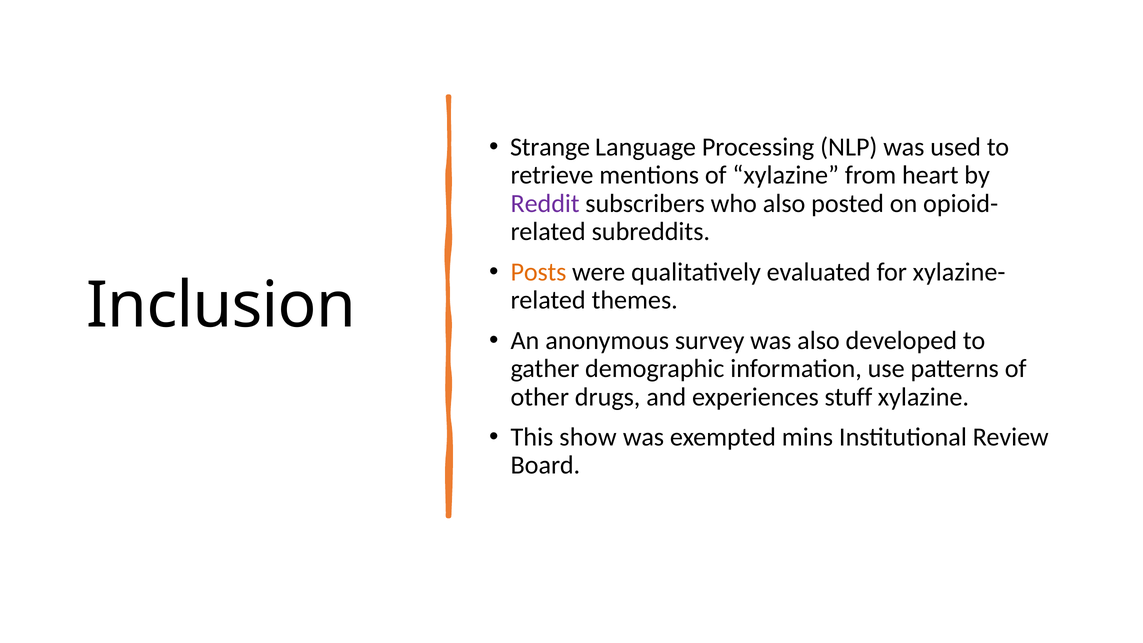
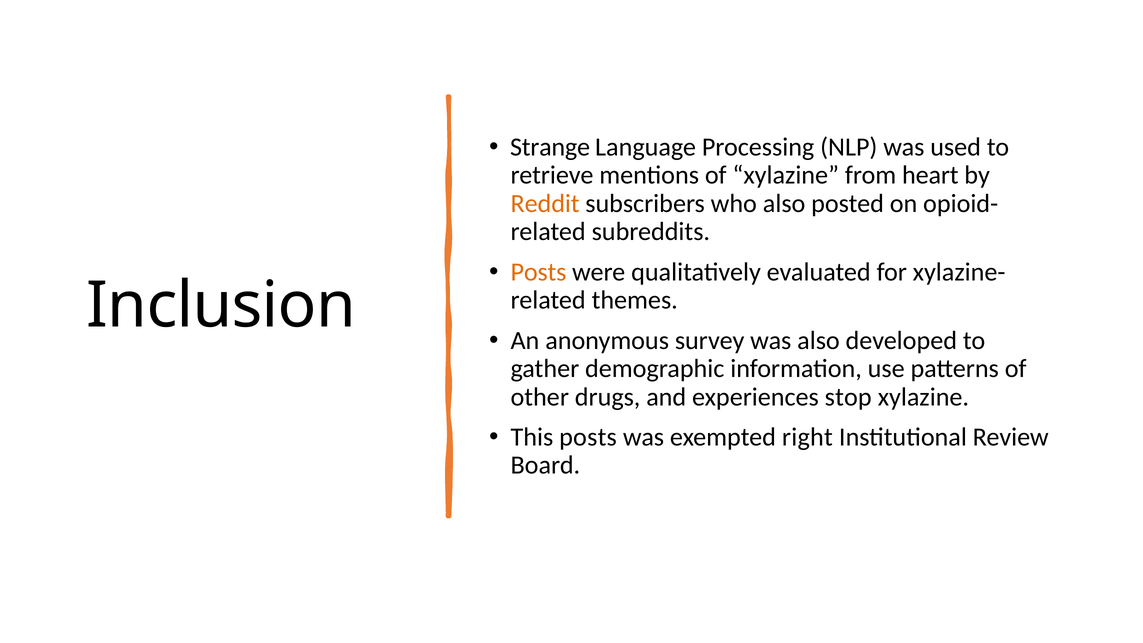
Reddit colour: purple -> orange (545, 204)
stuff: stuff -> stop (848, 397)
This show: show -> posts (588, 437)
mins: mins -> right (807, 437)
